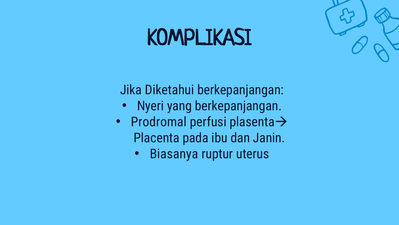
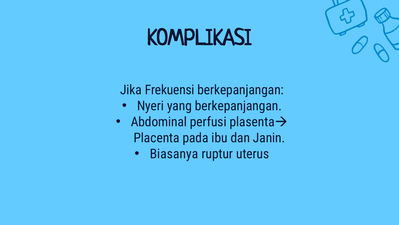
Diketahui: Diketahui -> Frekuensi (170, 90)
Prodromal: Prodromal -> Abdominal (159, 122)
